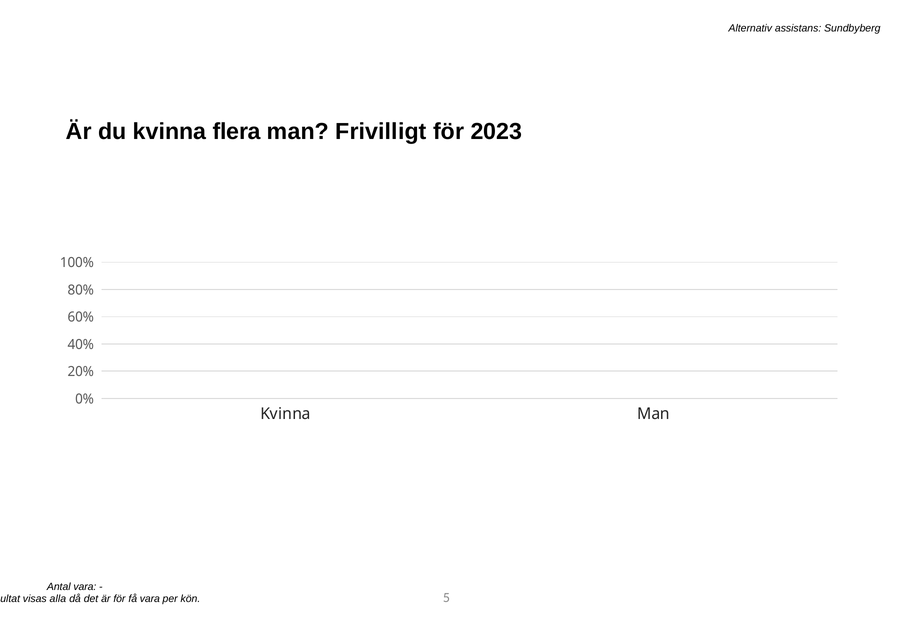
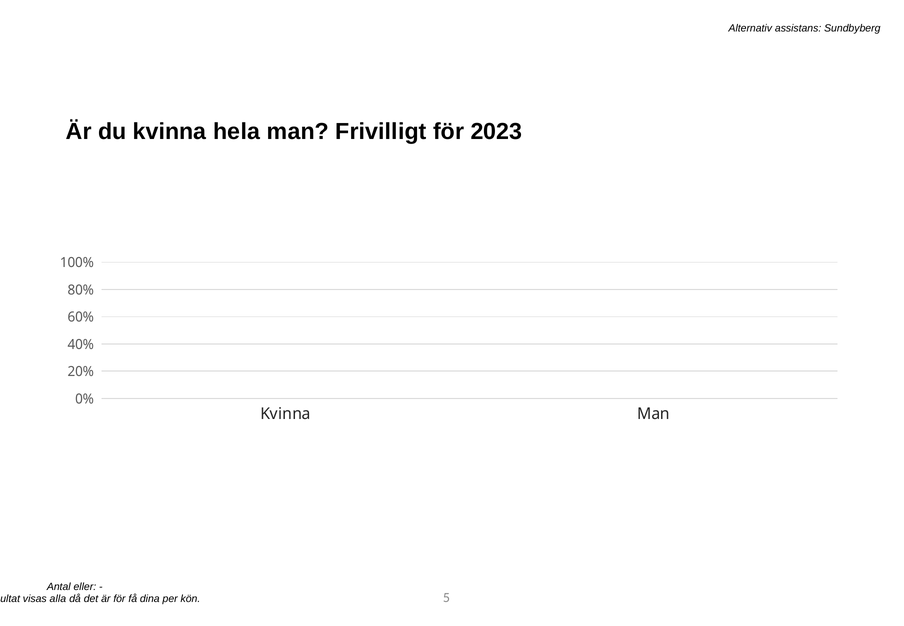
flera: flera -> hela (237, 132)
Antal vara: vara -> eller (85, 587)
få vara: vara -> dina (150, 599)
